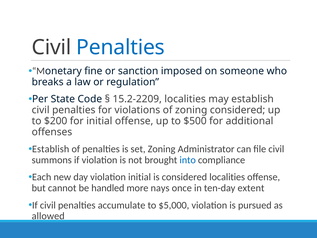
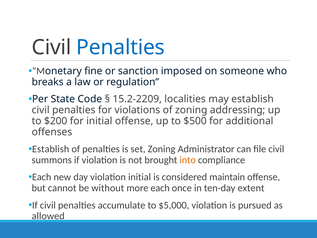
zoning considered: considered -> addressing (238, 110)
into colour: blue -> orange (188, 160)
considered localities: localities -> maintain (227, 177)
handled: handled -> without (108, 188)
more nays: nays -> each (160, 188)
